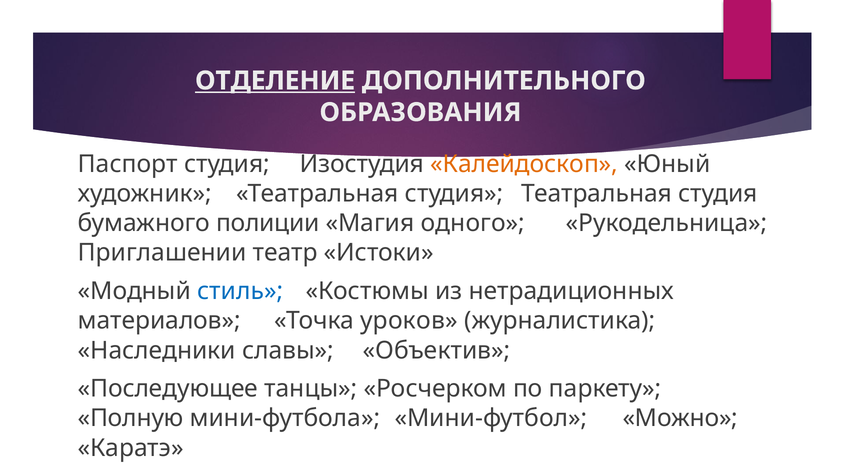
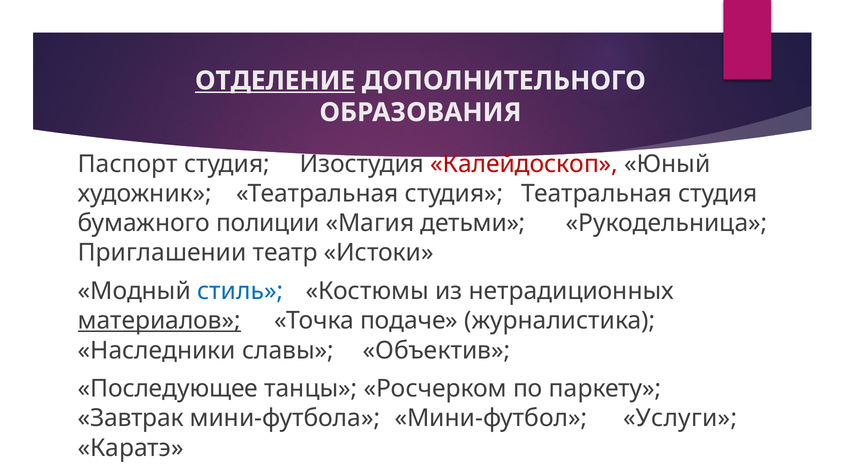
Калейдоскоп colour: orange -> red (524, 164)
одного: одного -> детьми (473, 223)
материалов underline: none -> present (159, 321)
уроков: уроков -> подаче (409, 321)
Полную: Полную -> Завтрак (131, 419)
Можно: Можно -> Услуги (680, 419)
